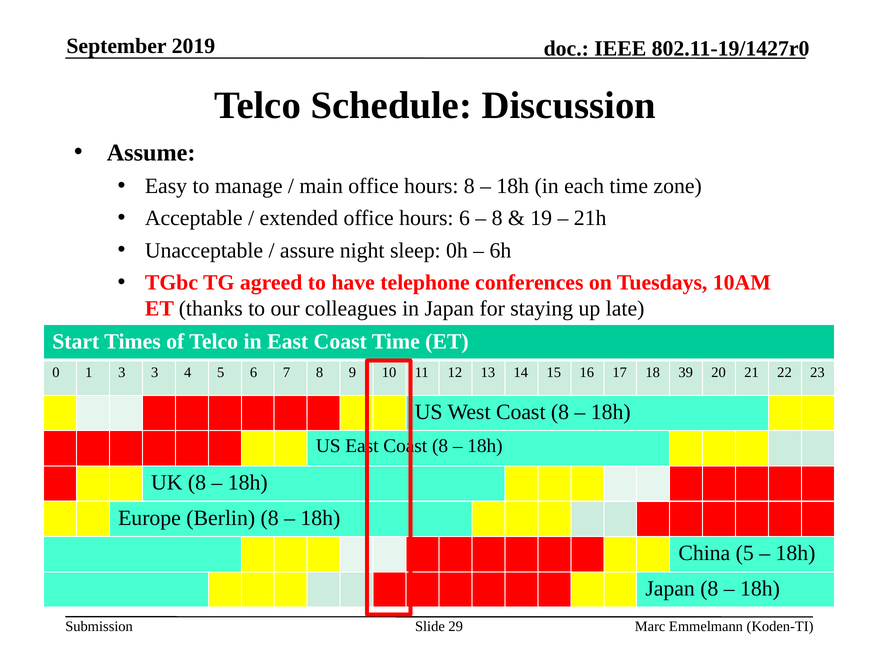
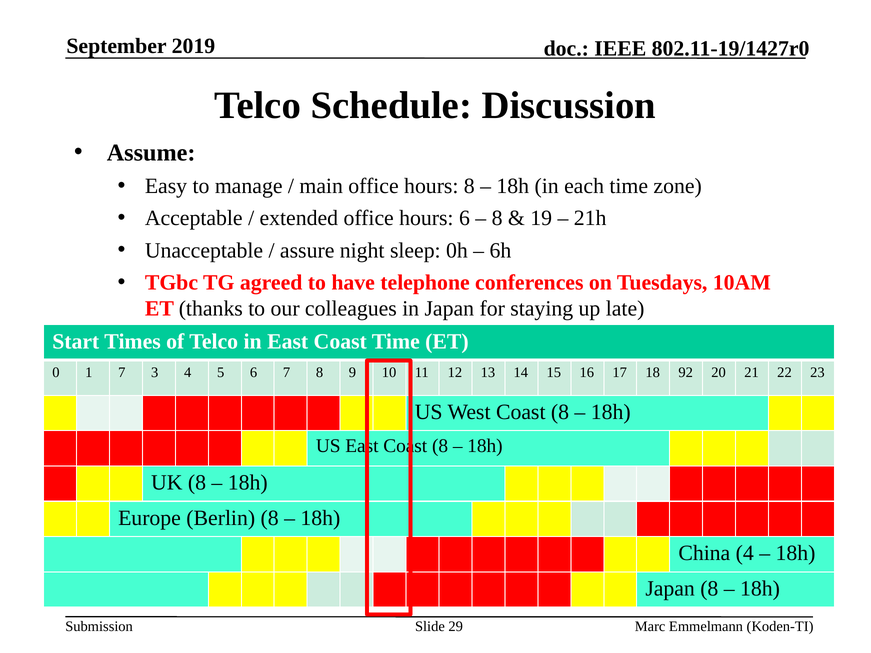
1 3: 3 -> 7 (122, 373)
39: 39 -> 92 (686, 373)
China 5: 5 -> 4 (745, 553)
